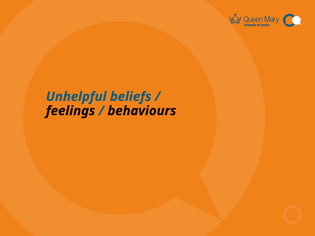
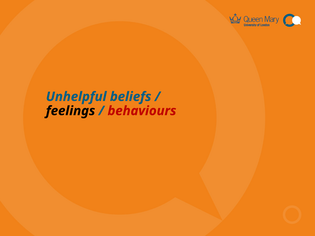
behaviours colour: black -> red (142, 111)
